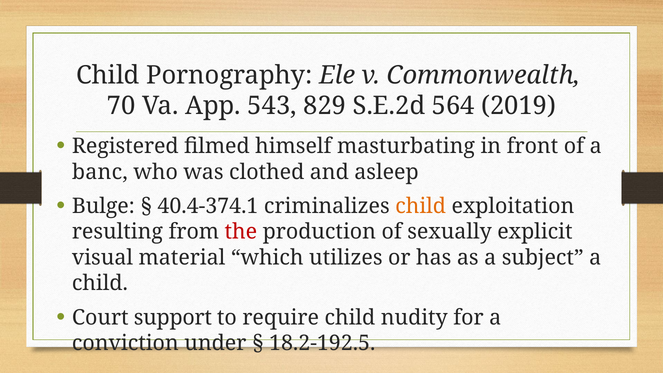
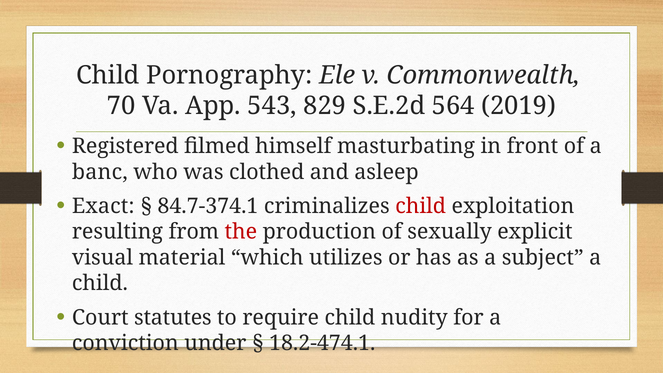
Bulge: Bulge -> Exact (103, 206)
40.4-374.1: 40.4-374.1 -> 84.7-374.1 (208, 206)
child colour: orange -> red (421, 206)
support: support -> statutes (173, 317)
18.2-192.5: 18.2-192.5 -> 18.2-474.1 (322, 343)
